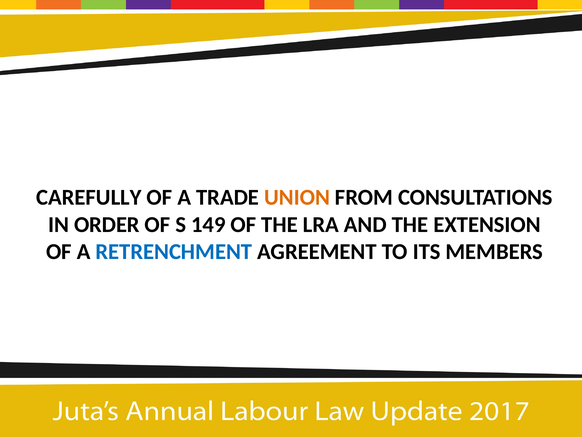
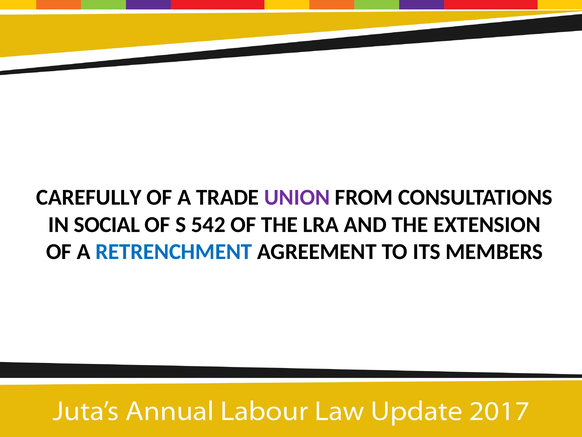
UNION colour: orange -> purple (297, 197)
ORDER: ORDER -> SOCIAL (107, 224)
149: 149 -> 542 (208, 224)
